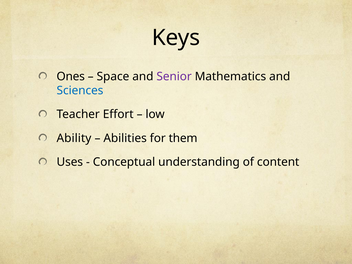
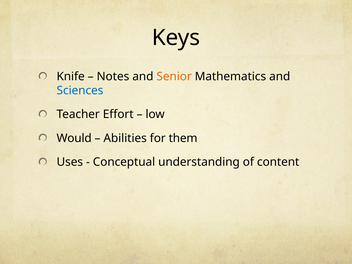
Ones: Ones -> Knife (71, 76)
Space: Space -> Notes (113, 76)
Senior colour: purple -> orange (174, 76)
Ability: Ability -> Would (74, 138)
